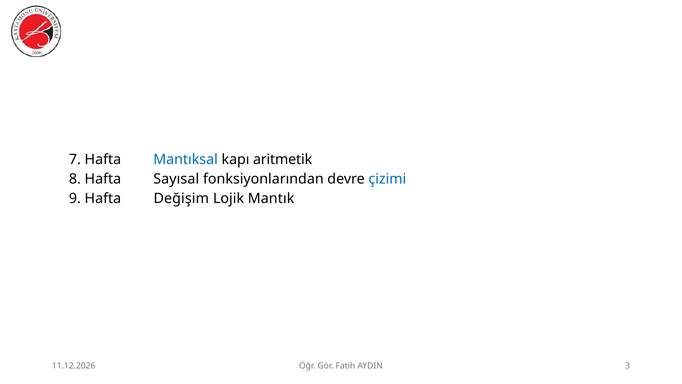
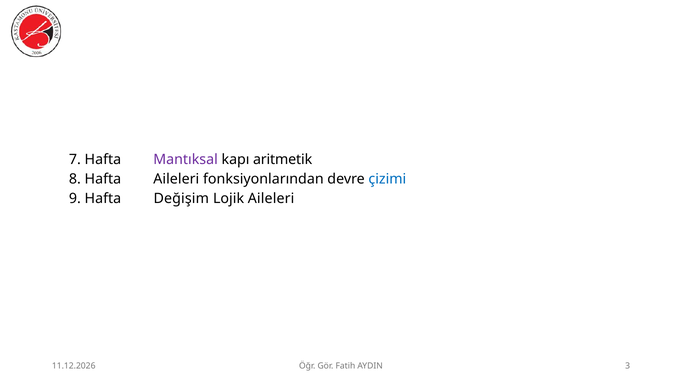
Mantıksal colour: blue -> purple (186, 159)
Hafta Sayısal: Sayısal -> Aileleri (176, 179)
Lojik Mantık: Mantık -> Aileleri (271, 198)
